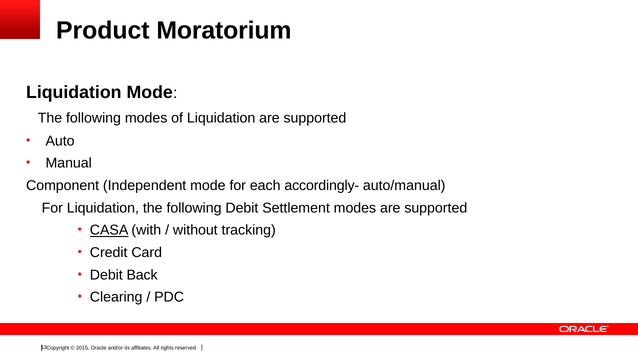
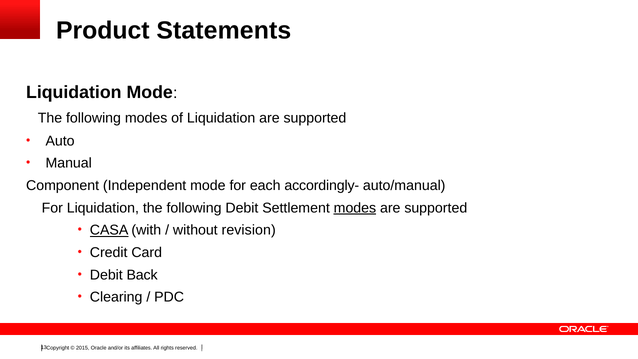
Moratorium: Moratorium -> Statements (224, 30)
modes underline: none -> present (355, 208)
tracking: tracking -> revision (249, 230)
